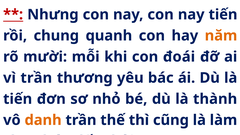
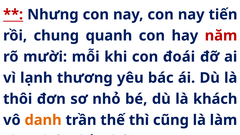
năm colour: orange -> red (221, 36)
vì trần: trần -> lạnh (36, 78)
tiến: tiến -> thôi (18, 99)
thành: thành -> khách (215, 99)
